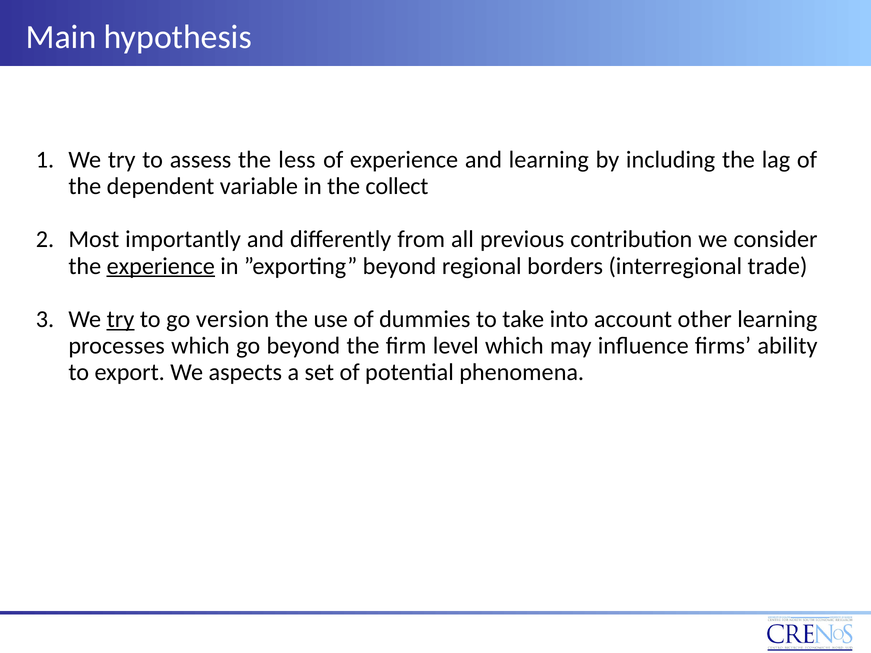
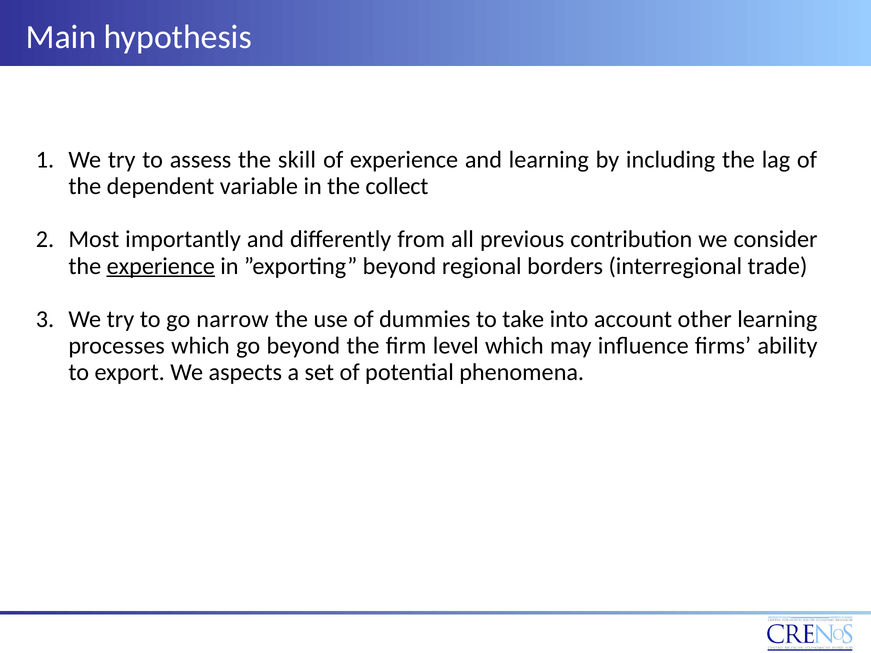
less: less -> skill (297, 160)
try underline: present -> none (120, 319)
version: version -> narrow (233, 319)
